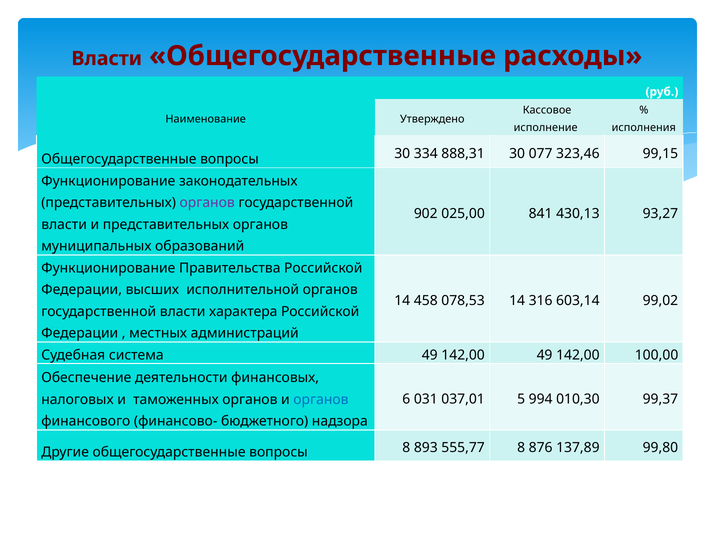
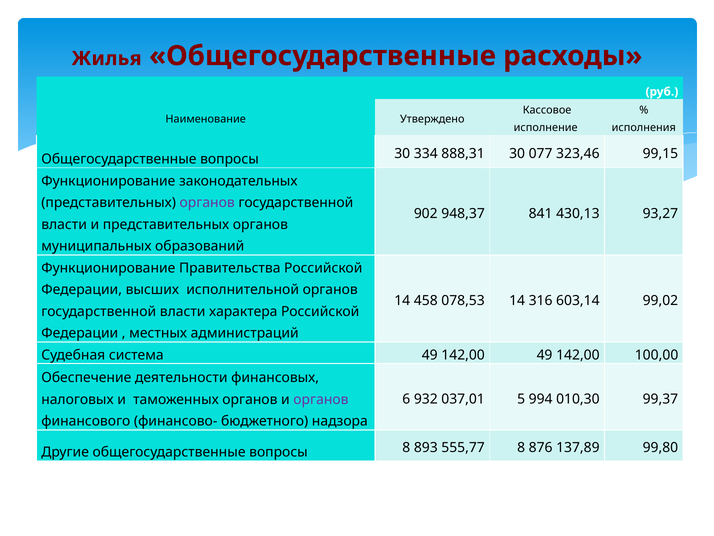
Власти: Власти -> Жилья (107, 58)
025,00: 025,00 -> 948,37 (463, 213)
031: 031 -> 932 (426, 399)
органов colour: blue -> purple (321, 399)
